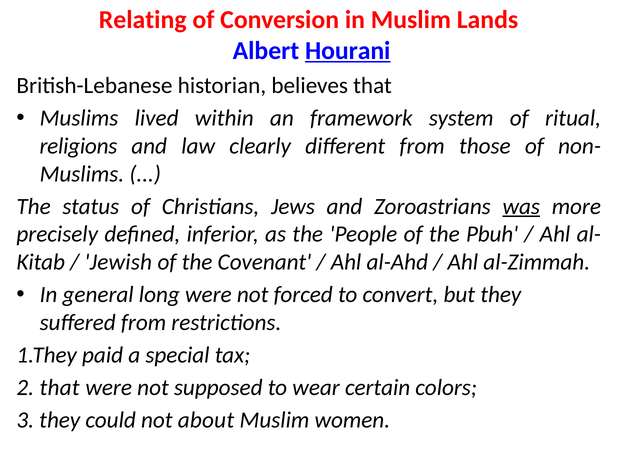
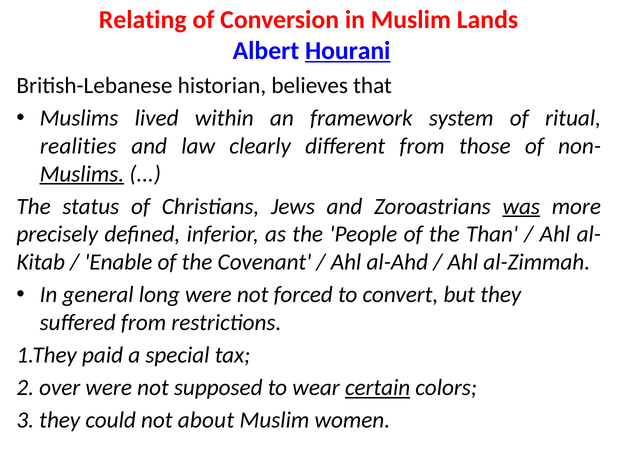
religions: religions -> realities (78, 146)
Muslims underline: none -> present (82, 174)
Pbuh: Pbuh -> Than (492, 234)
Jewish: Jewish -> Enable (118, 262)
2 that: that -> over (60, 387)
certain underline: none -> present (378, 387)
